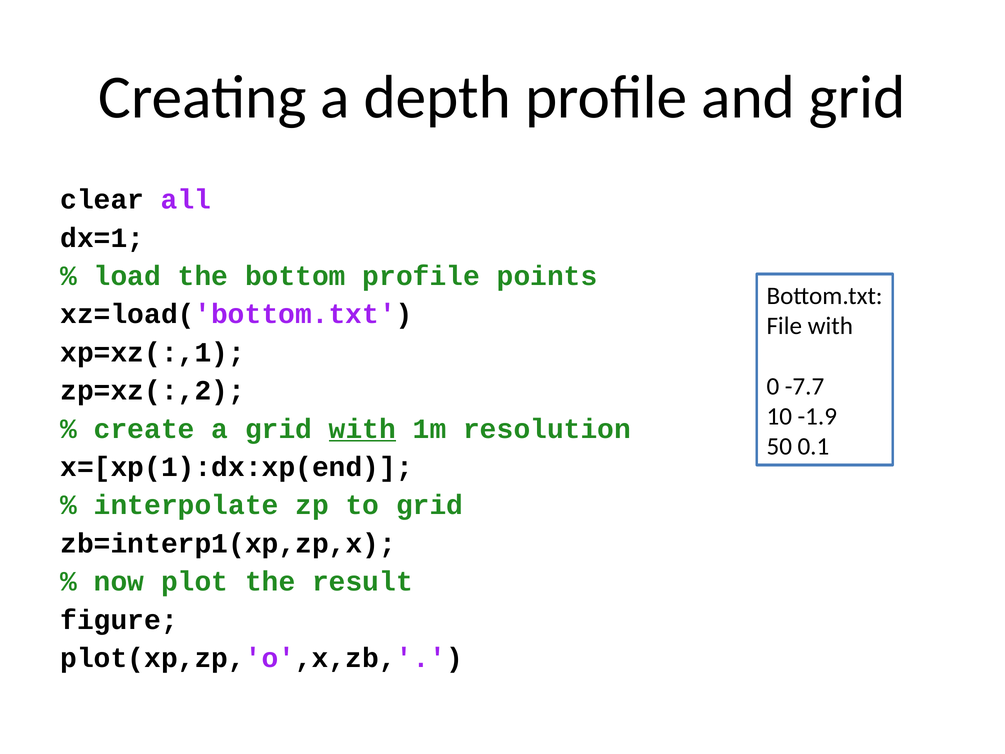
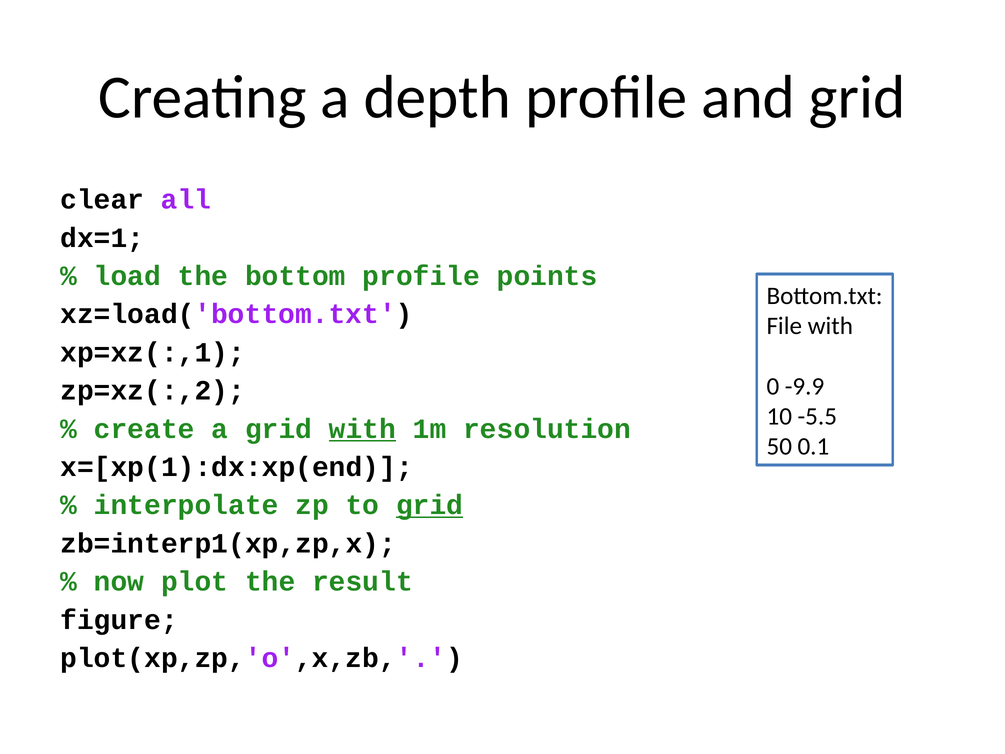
-7.7: -7.7 -> -9.9 (805, 386)
-1.9: -1.9 -> -5.5 (817, 416)
grid underline: none -> present (430, 505)
